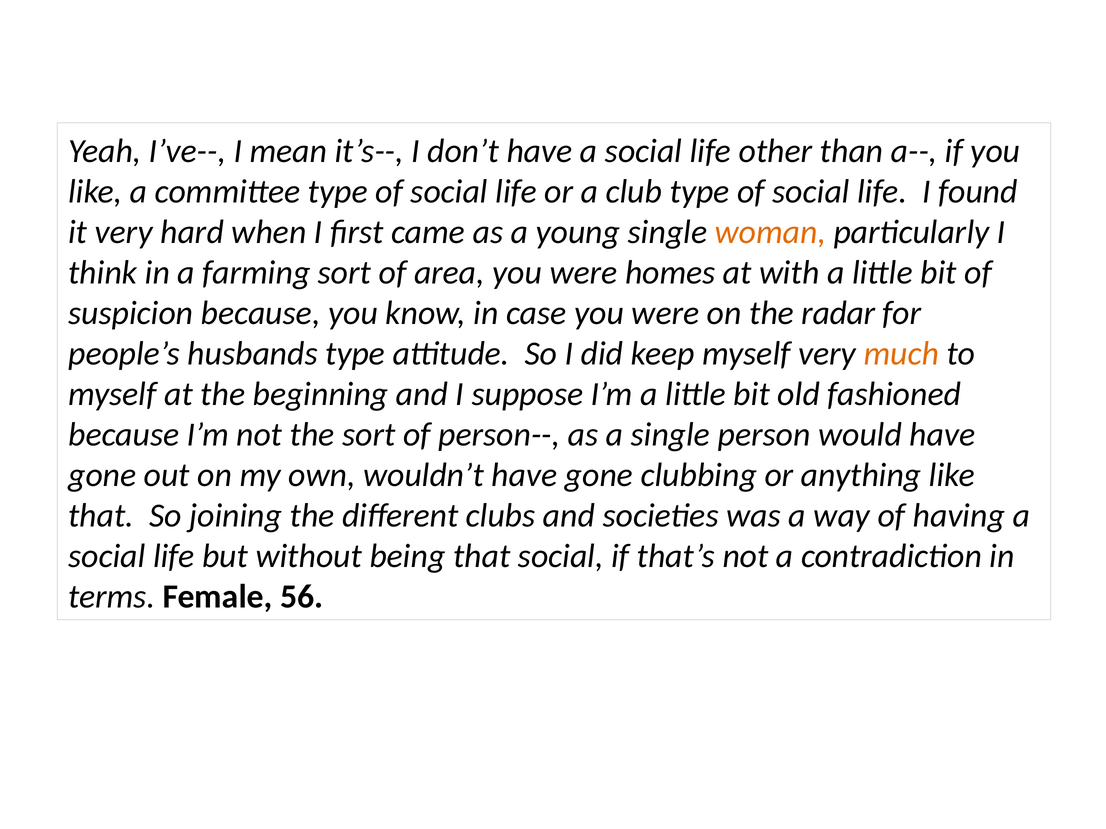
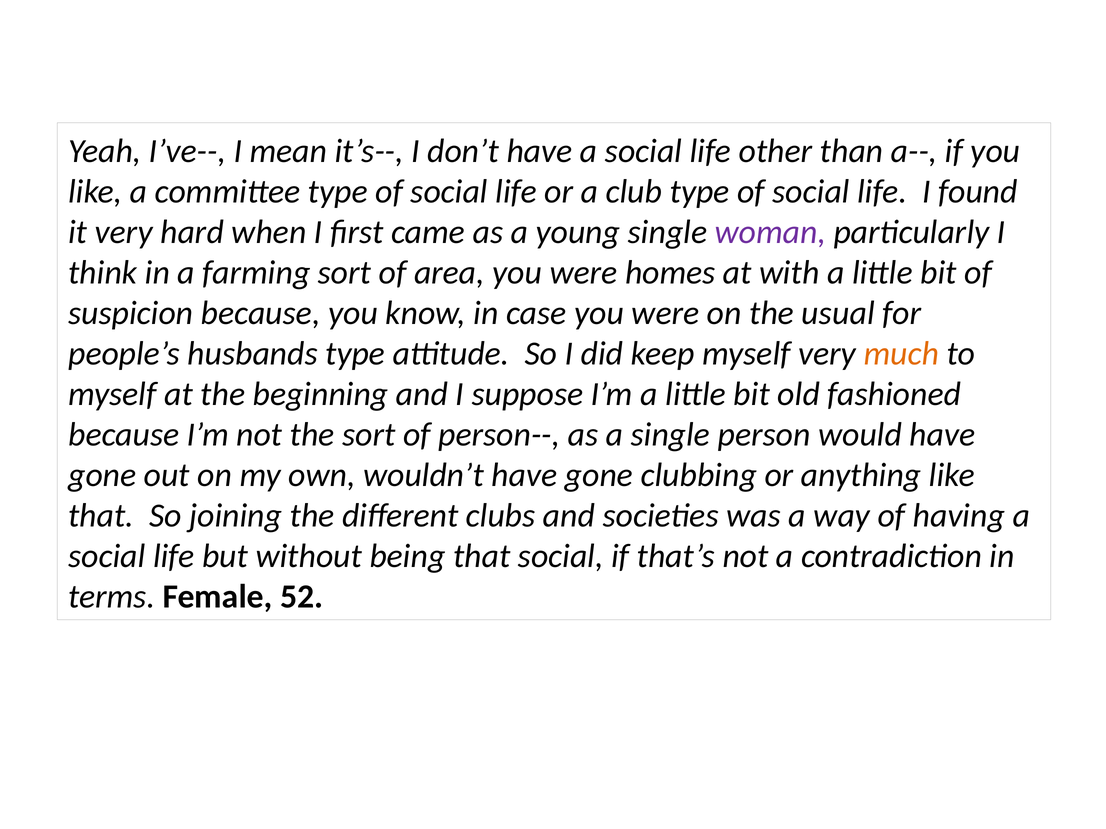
woman colour: orange -> purple (770, 232)
radar: radar -> usual (838, 313)
56: 56 -> 52 (302, 597)
